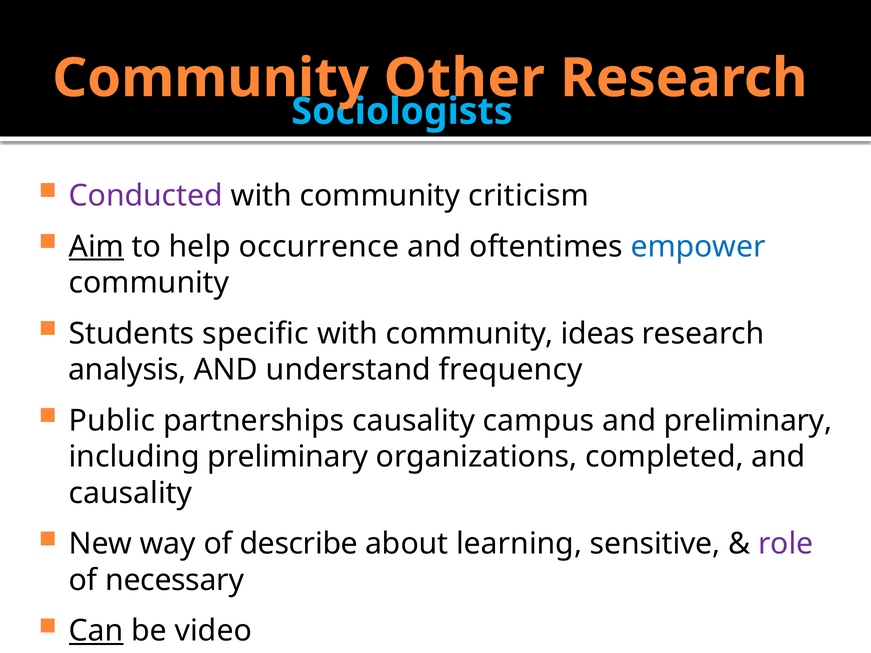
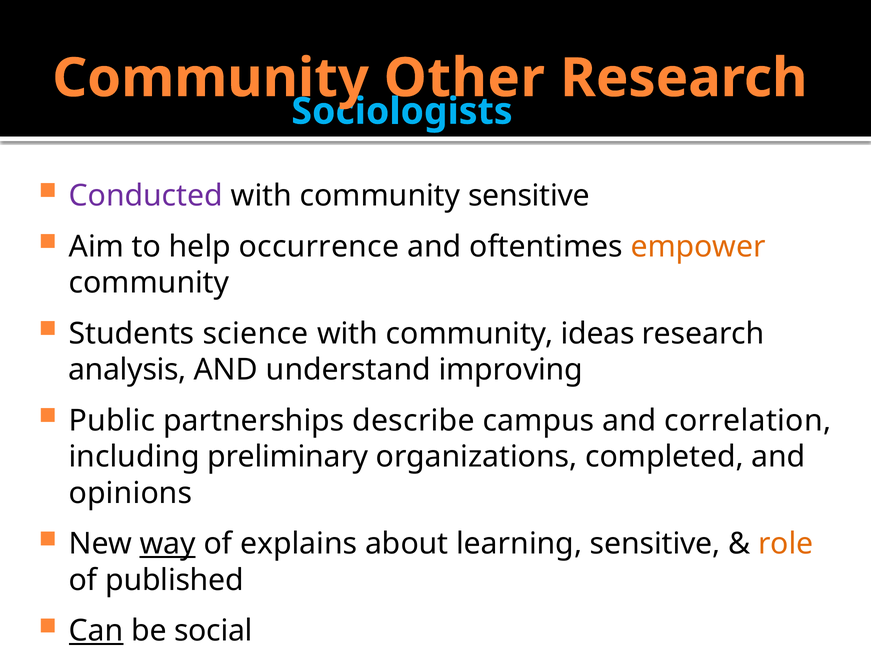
community criticism: criticism -> sensitive (529, 196)
Aim underline: present -> none (96, 247)
empower colour: blue -> orange (698, 247)
specific: specific -> science (256, 334)
frequency: frequency -> improving (511, 370)
partnerships causality: causality -> describe (414, 421)
and preliminary: preliminary -> correlation (748, 421)
causality: causality -> opinions (130, 493)
way underline: none -> present (168, 544)
describe: describe -> explains (299, 544)
role colour: purple -> orange (786, 544)
necessary: necessary -> published (175, 580)
video: video -> social (213, 631)
